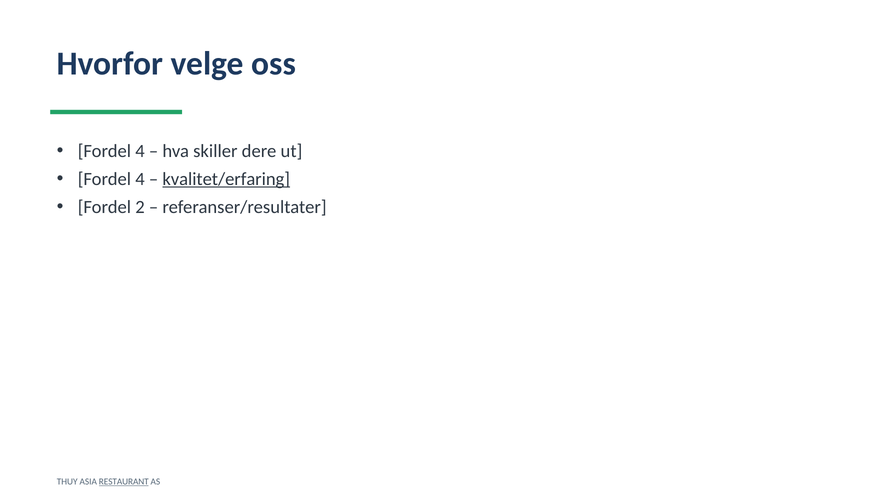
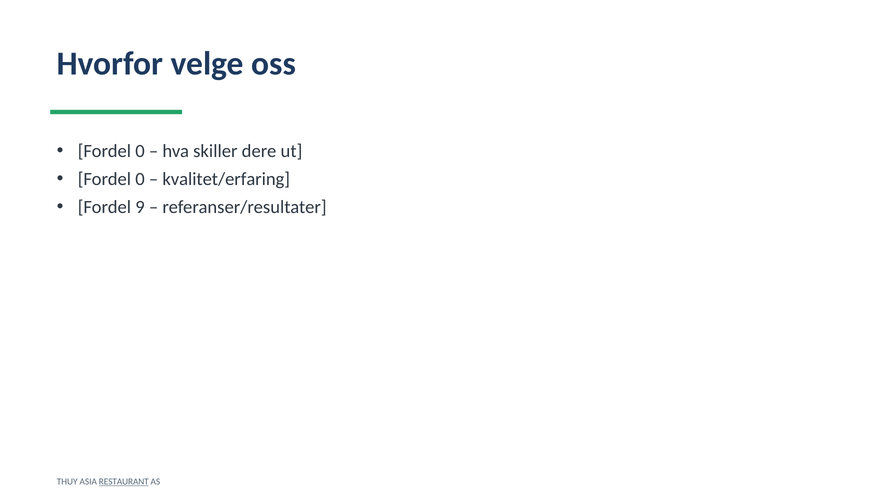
4: 4 -> 0 (140, 151)
4: 4 -> 0 (140, 179)
kvalitet/erfaring underline: present -> none (226, 179)
2: 2 -> 9 (140, 207)
